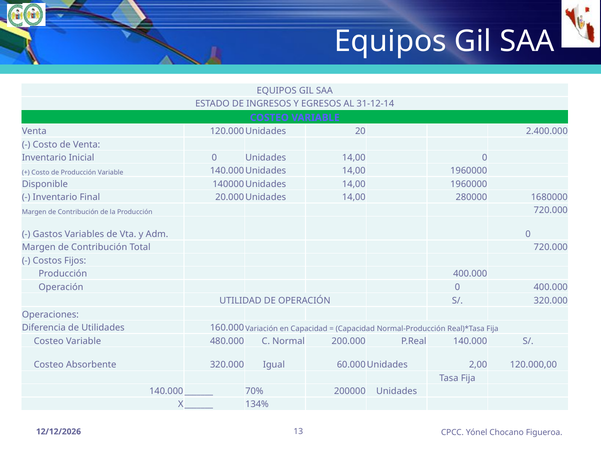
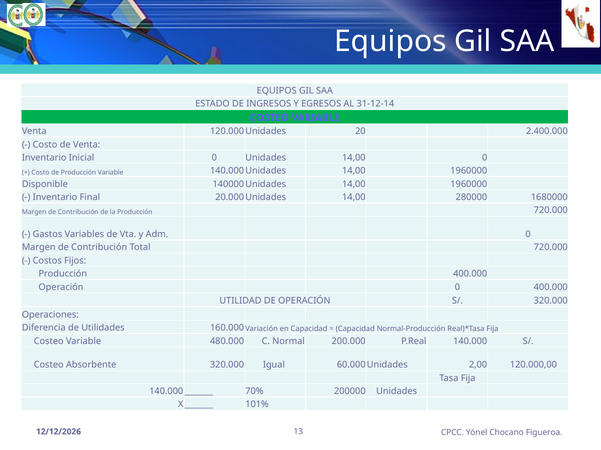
134%: 134% -> 101% (257, 405)
